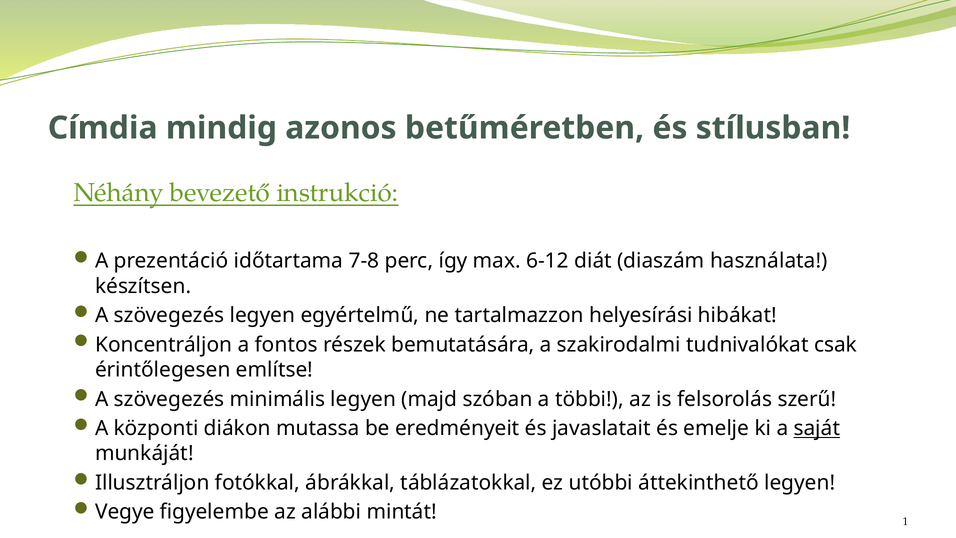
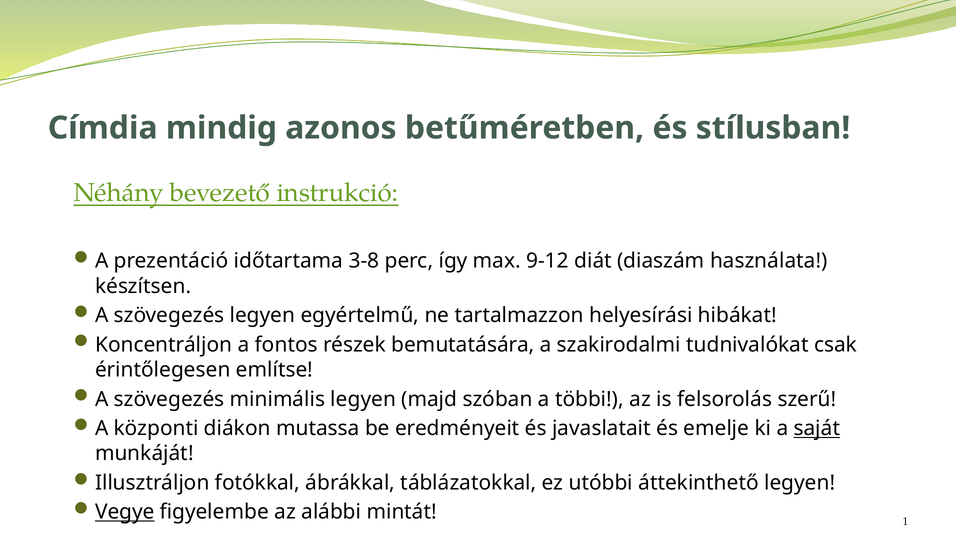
7-8: 7-8 -> 3-8 (364, 261)
6-12: 6-12 -> 9-12 (548, 261)
Vegye underline: none -> present (125, 512)
